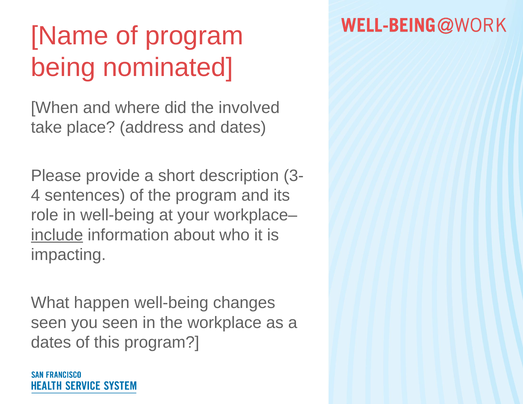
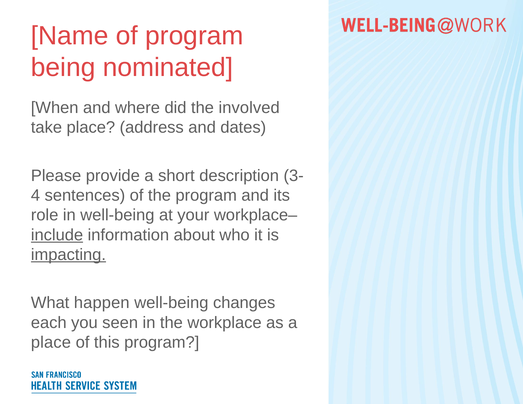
impacting underline: none -> present (68, 255)
seen: seen -> each (49, 323)
dates: dates -> place (51, 343)
